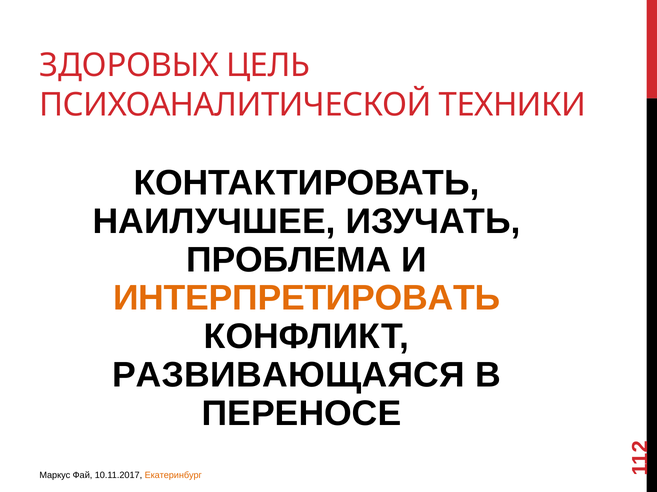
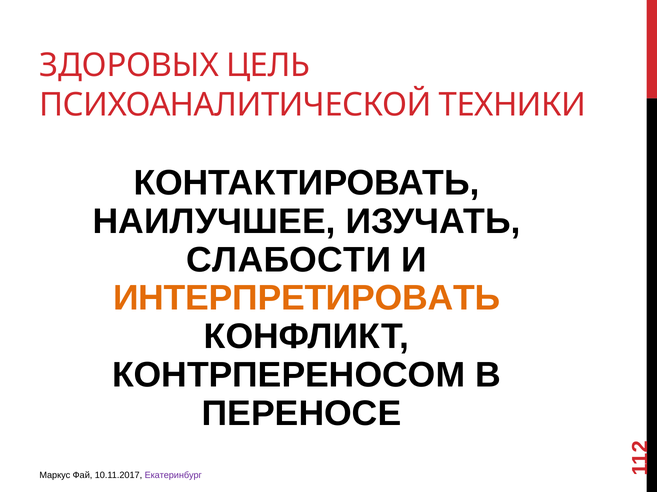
ПРОБЛЕМА: ПРОБЛЕМА -> СЛАБОСТИ (289, 260)
РАЗВИВАЮЩАЯСЯ: РАЗВИВАЮЩАЯСЯ -> КОНТРПЕРЕНОСОМ (289, 376)
Екатеринбург colour: orange -> purple (173, 476)
